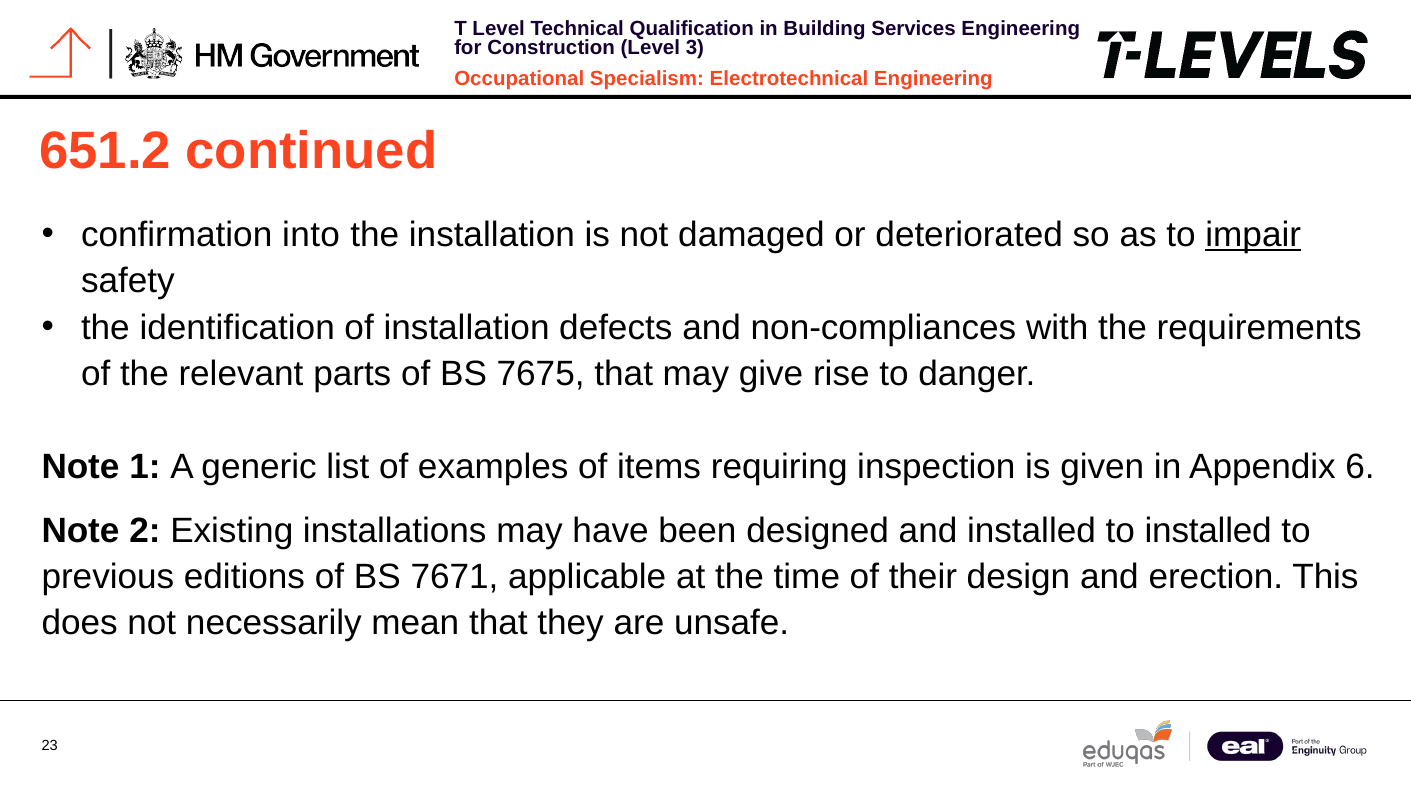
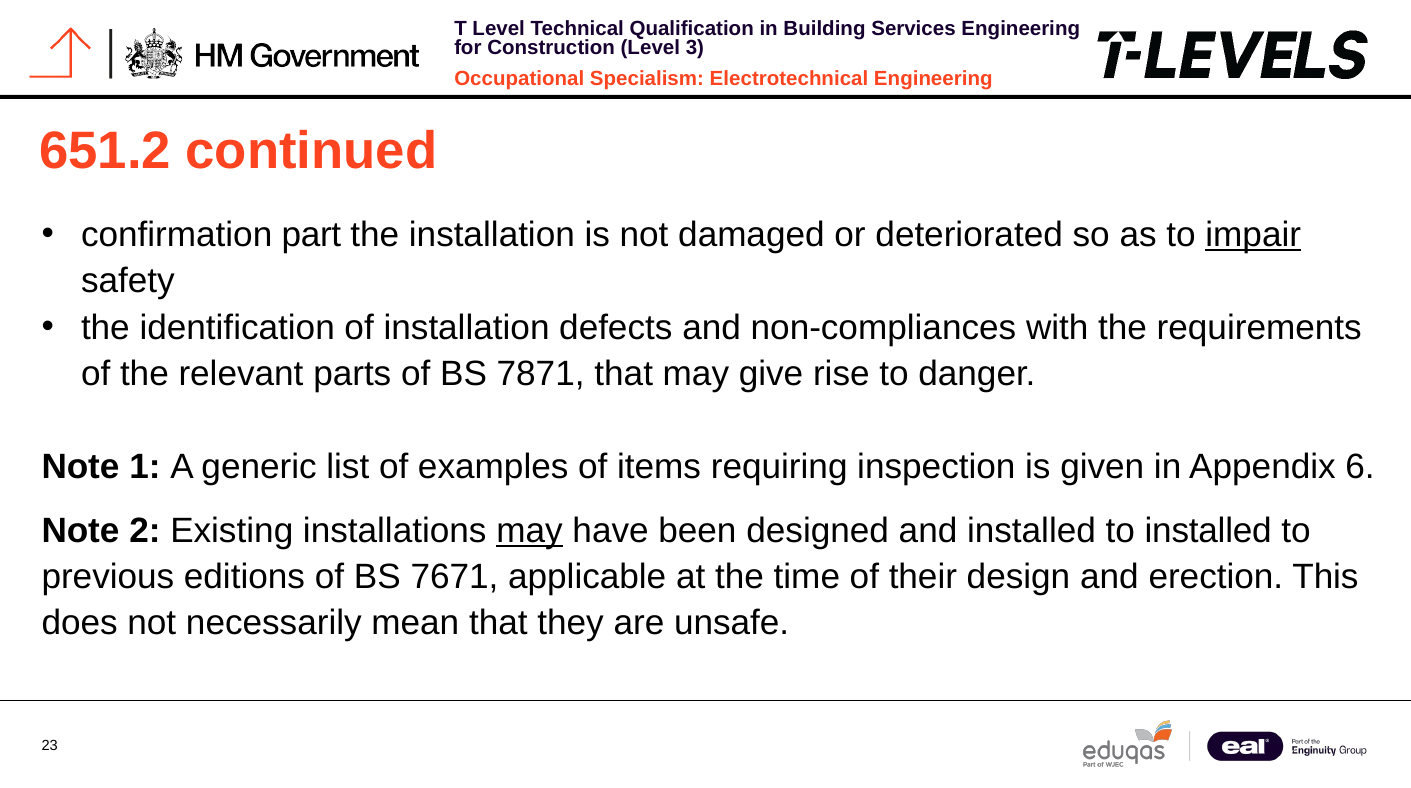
into: into -> part (311, 235)
7675: 7675 -> 7871 (541, 374)
may underline: none -> present (530, 531)
